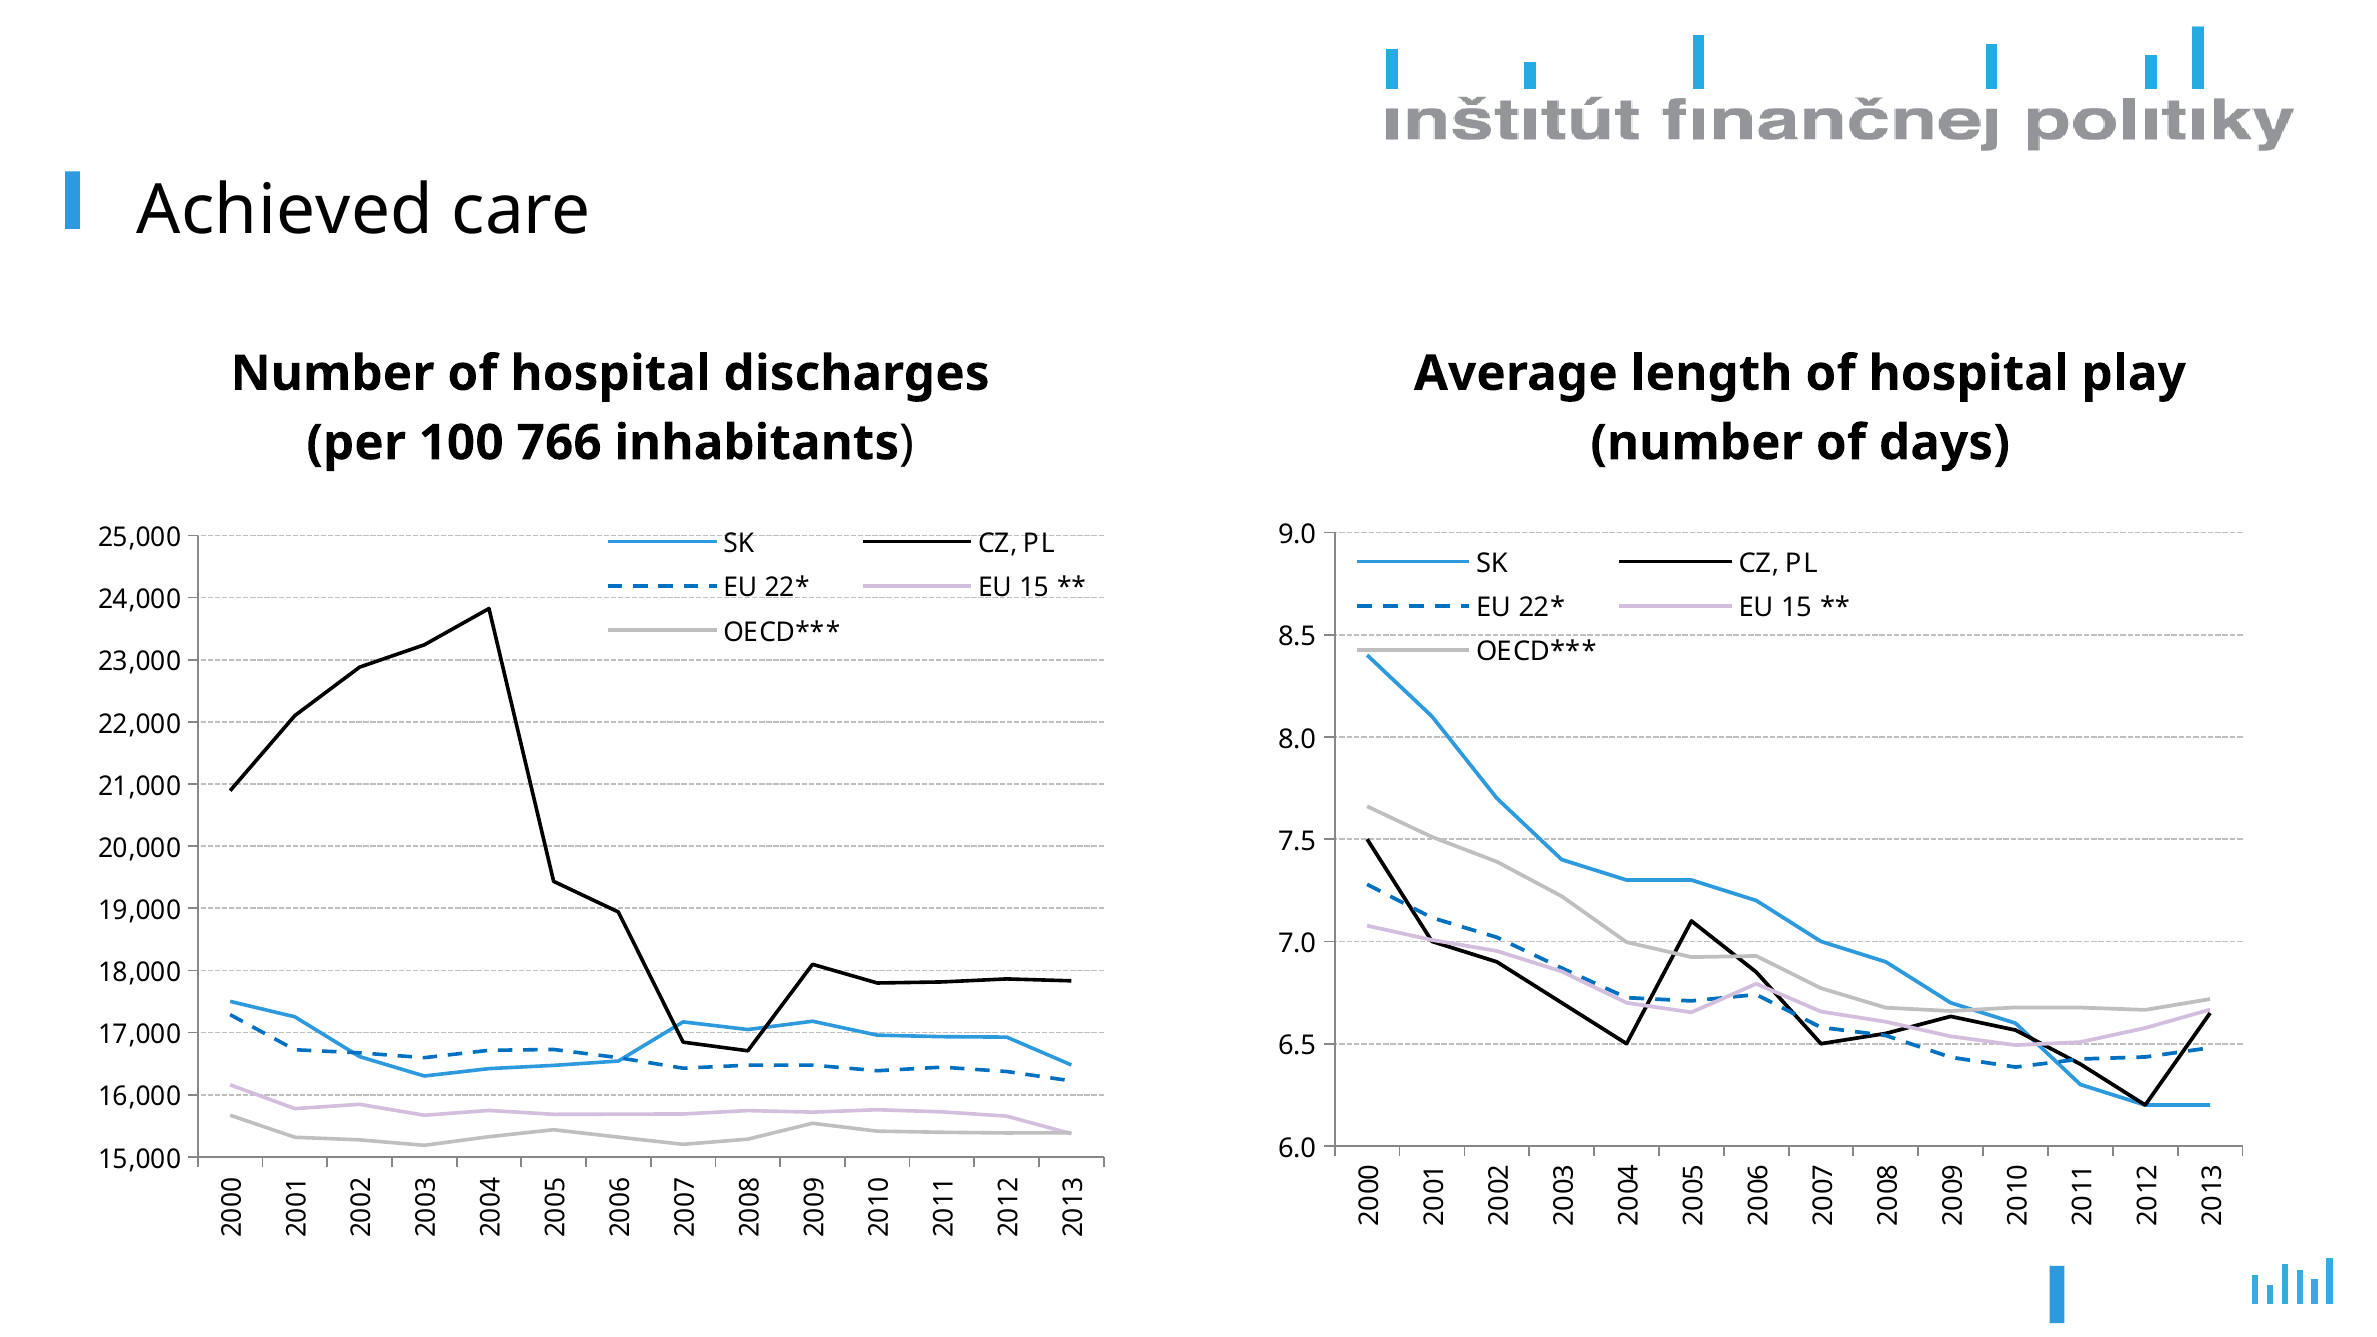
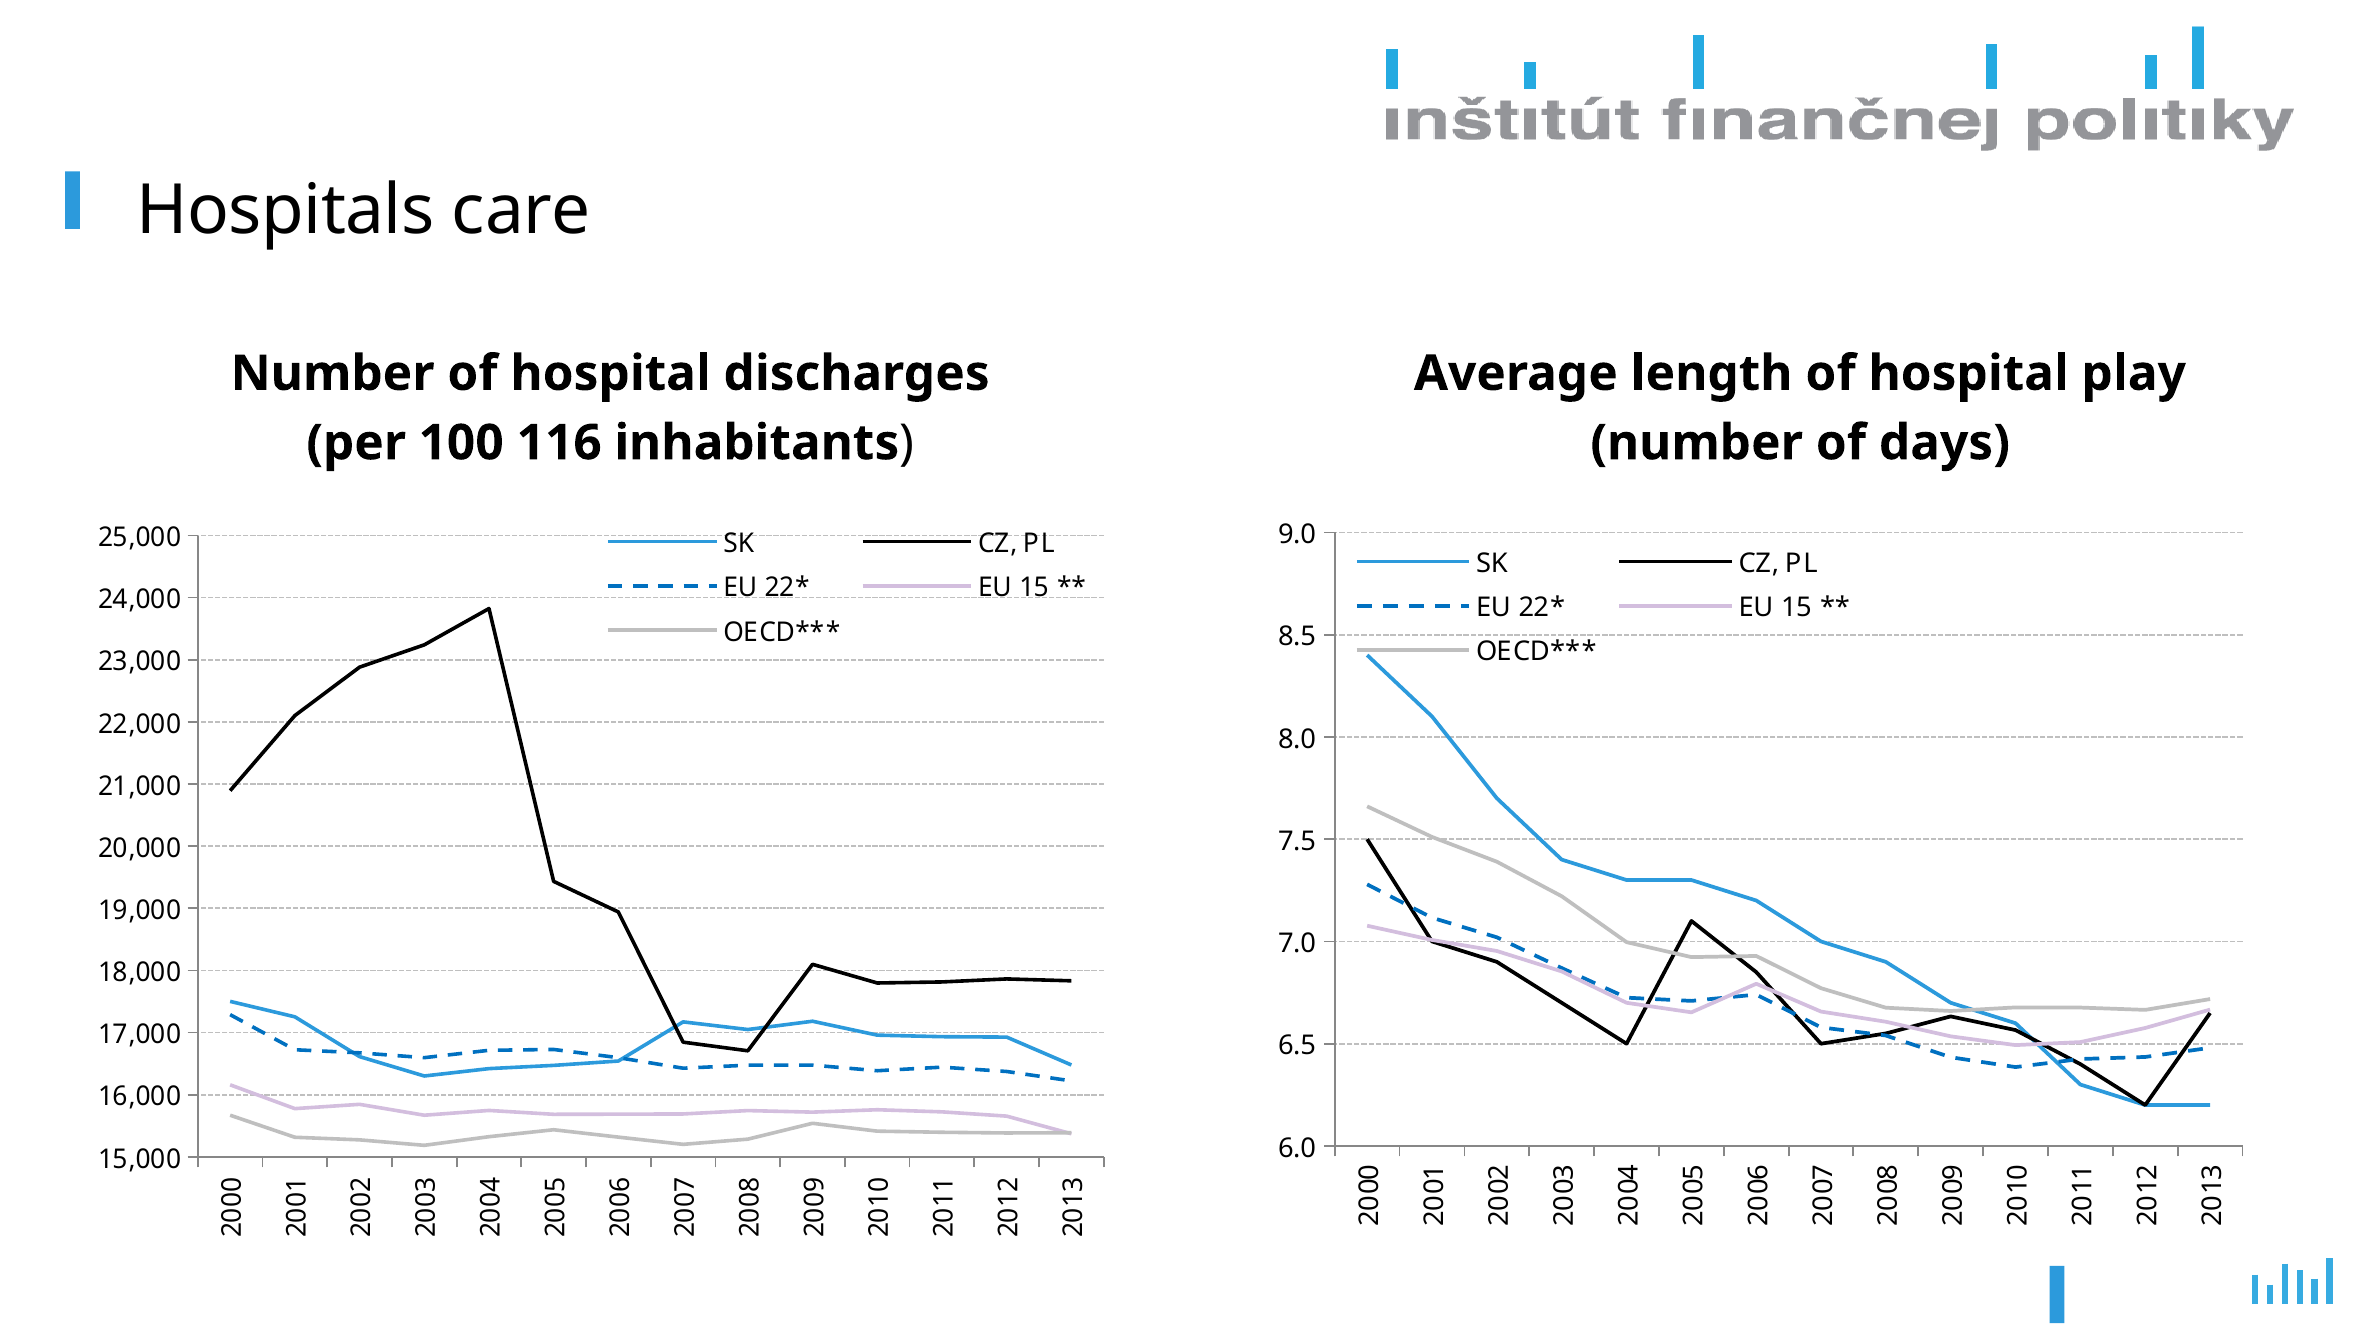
Achieved: Achieved -> Hospitals (286, 210)
766: 766 -> 116 (559, 443)
